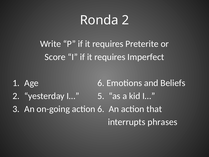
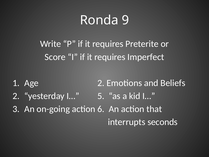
Ronda 2: 2 -> 9 (125, 20)
Age 6: 6 -> 2 (101, 83)
phrases: phrases -> seconds (163, 122)
